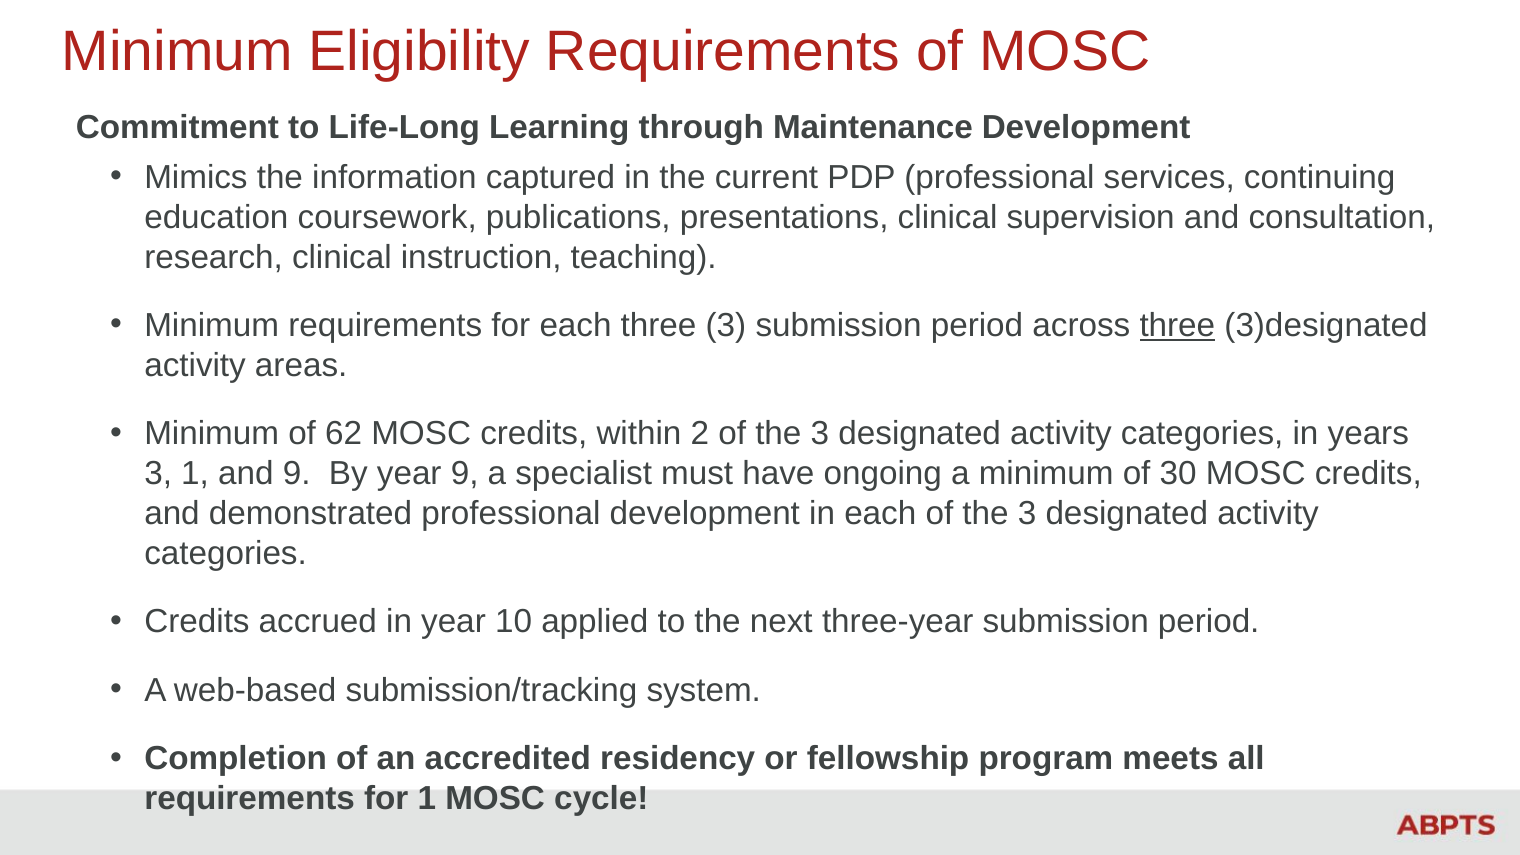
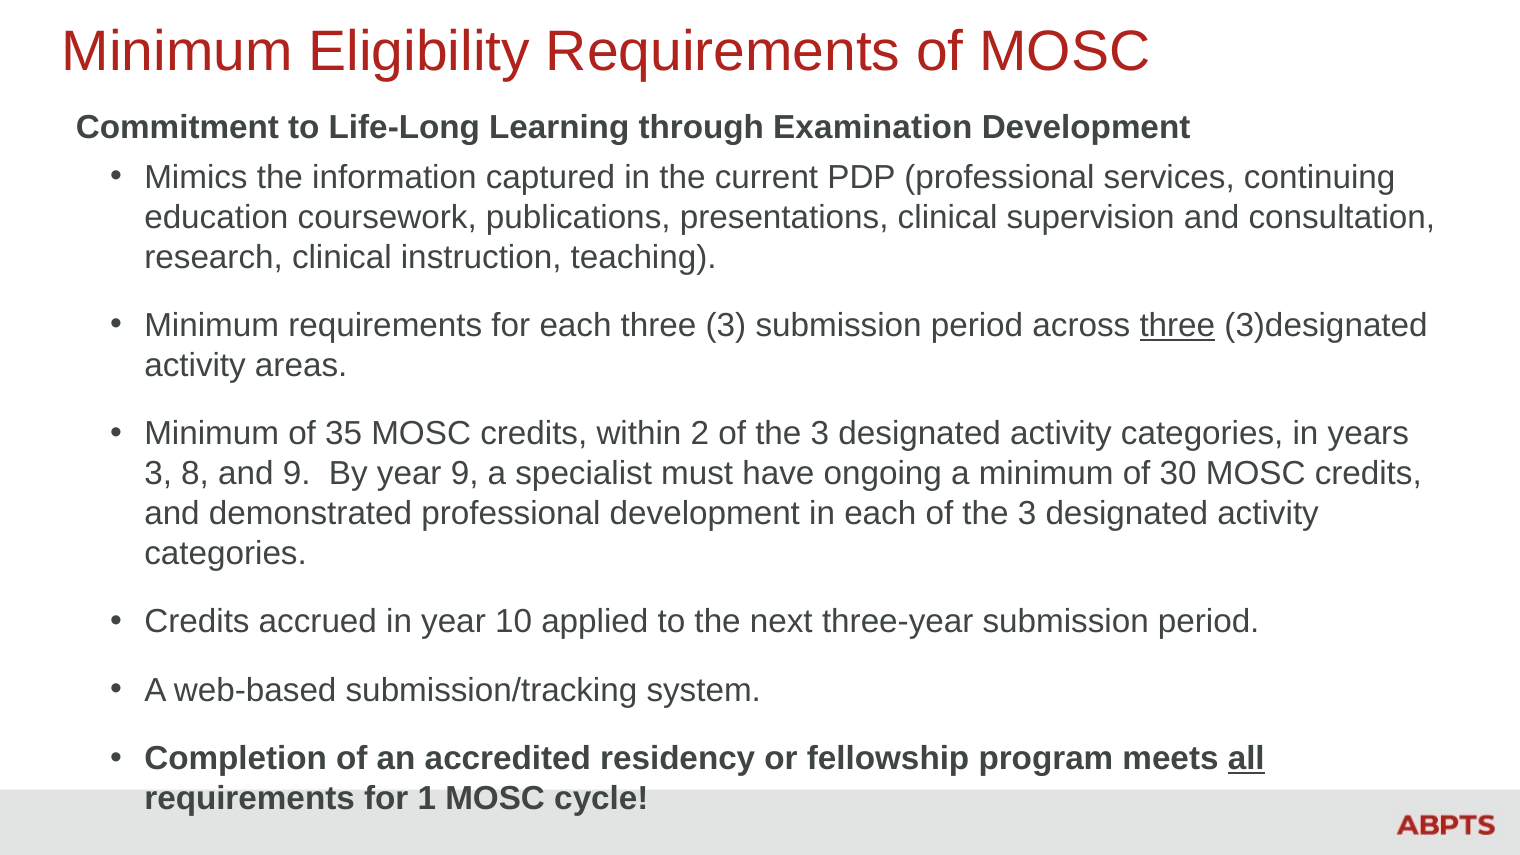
Maintenance: Maintenance -> Examination (873, 128)
62: 62 -> 35 (344, 434)
3 1: 1 -> 8 (195, 474)
all underline: none -> present (1246, 759)
